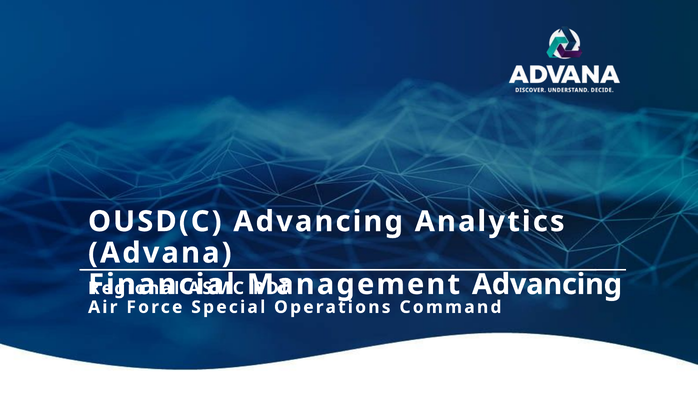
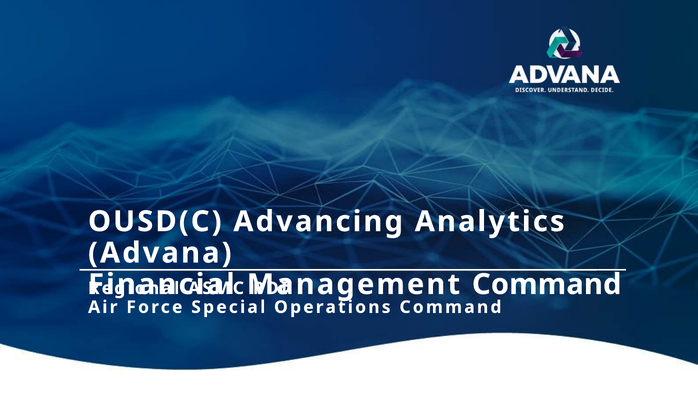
Advancing: Advancing -> Command (547, 284)
